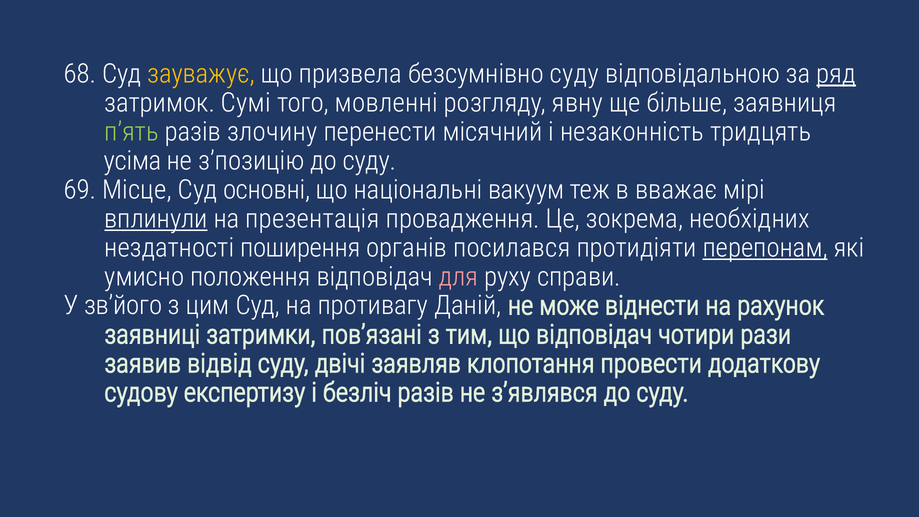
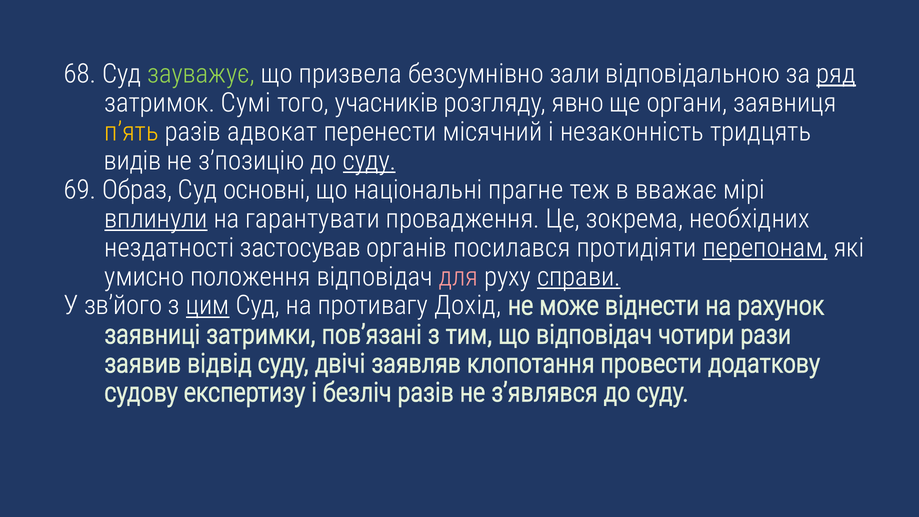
зауважує colour: yellow -> light green (201, 74)
безсумнівно суду: суду -> зали (575, 74)
мовленні: мовленні -> учасників (387, 103)
явну: явну -> явно (578, 103)
більше: більше -> органи (687, 103)
п’ять colour: light green -> yellow (132, 132)
злочину: злочину -> адвокат (272, 132)
усіма: усіма -> видів (133, 161)
суду underline: none -> present (369, 161)
Місце: Місце -> Образ (137, 190)
вакуум: вакуум -> прагне (526, 190)
презентація: презентація -> гарантувати (313, 219)
поширення: поширення -> застосував (300, 248)
справи underline: none -> present (579, 277)
цим underline: none -> present (208, 306)
Даній: Даній -> Дохід (468, 306)
